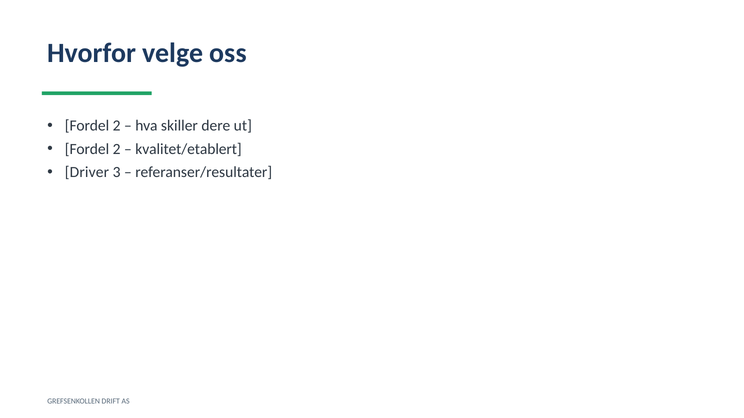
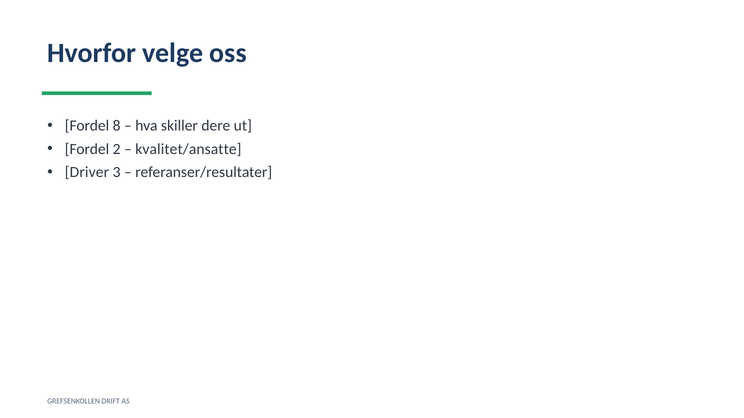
2: 2 -> 8 (117, 126)
kvalitet/etablert: kvalitet/etablert -> kvalitet/ansatte (188, 149)
